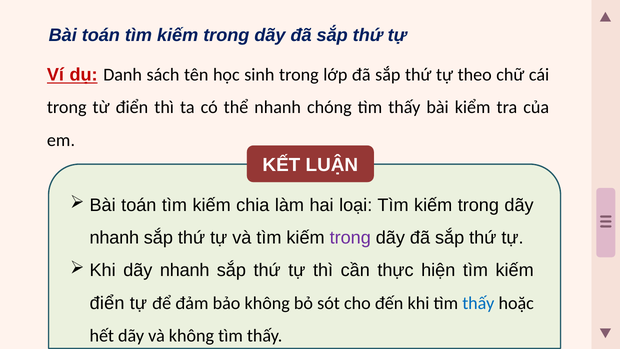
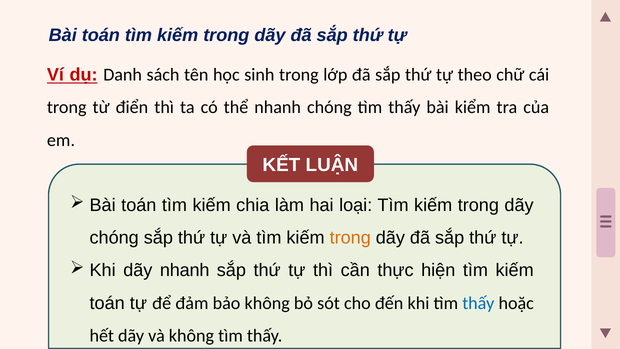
nhanh: nhanh -> chóng (114, 238)
trong colour: purple -> orange (350, 238)
điển: điển -> toán (107, 303)
